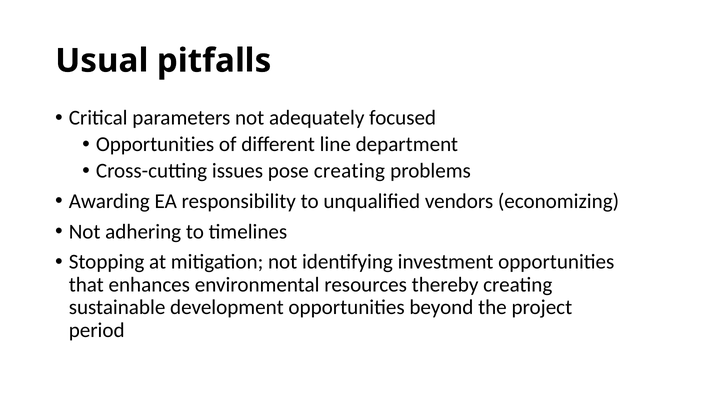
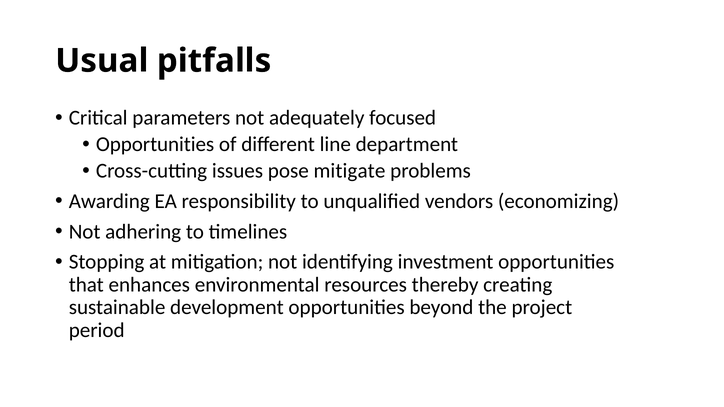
pose creating: creating -> mitigate (349, 171)
